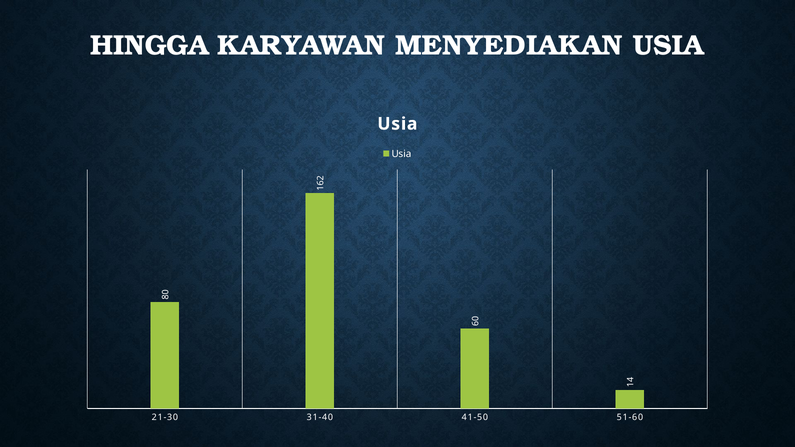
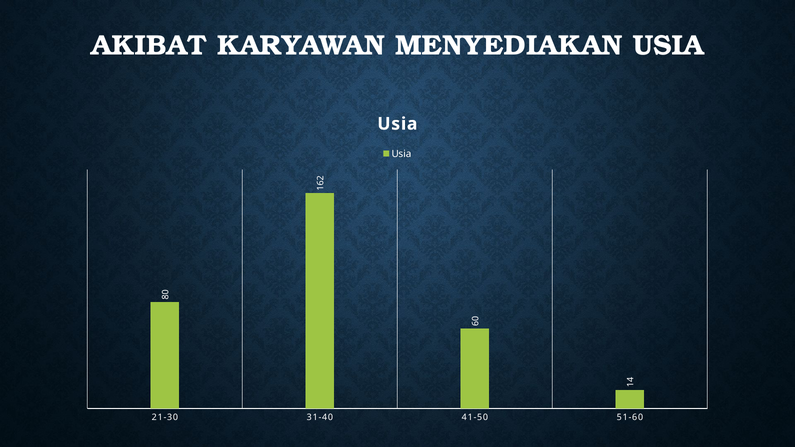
HINGGA: HINGGA -> AKIBAT (149, 46)
